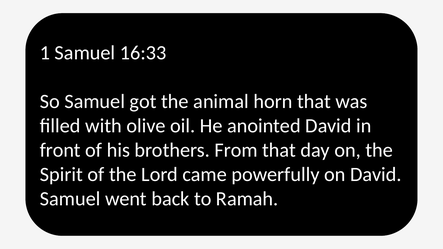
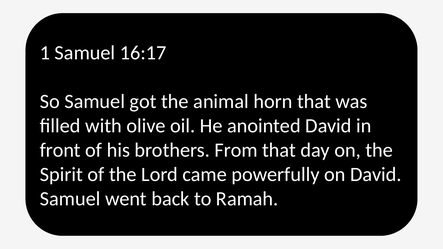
16:33: 16:33 -> 16:17 (143, 53)
